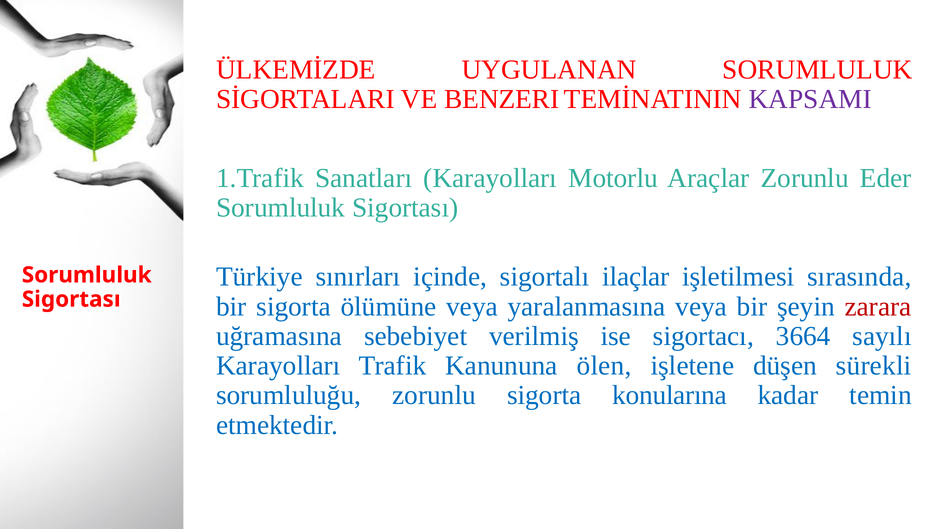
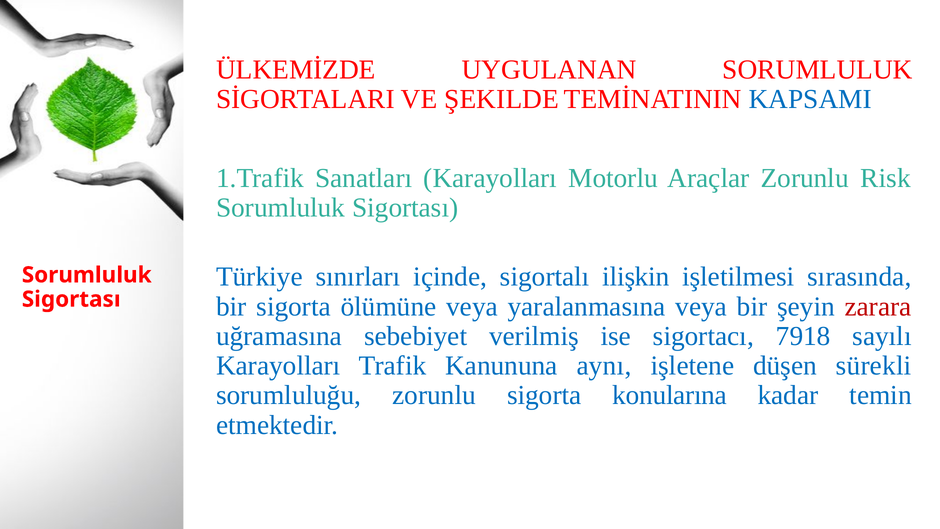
BENZERI: BENZERI -> ŞEKILDE (502, 99)
KAPSAMI colour: purple -> blue (810, 99)
Eder: Eder -> Risk (886, 178)
ilaçlar: ilaçlar -> ilişkin (636, 277)
3664: 3664 -> 7918 (803, 336)
ölen: ölen -> aynı (604, 366)
